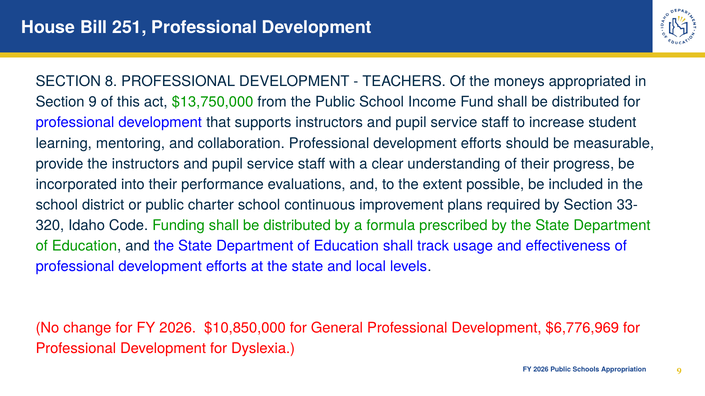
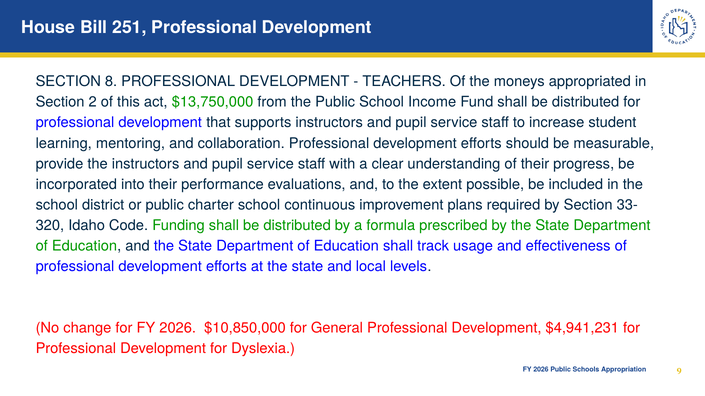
Section 9: 9 -> 2 (93, 102)
$6,776,969: $6,776,969 -> $4,941,231 (582, 329)
